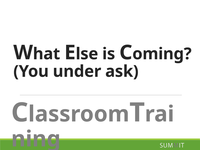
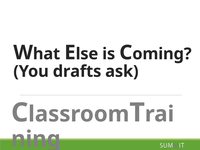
under: under -> drafts (77, 71)
